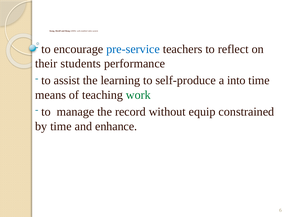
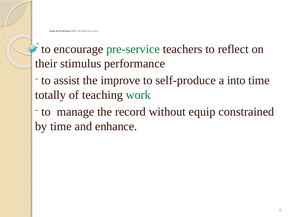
pre-service colour: blue -> green (133, 49)
students: students -> stimulus (81, 64)
learning: learning -> improve (120, 81)
means: means -> totally (51, 95)
